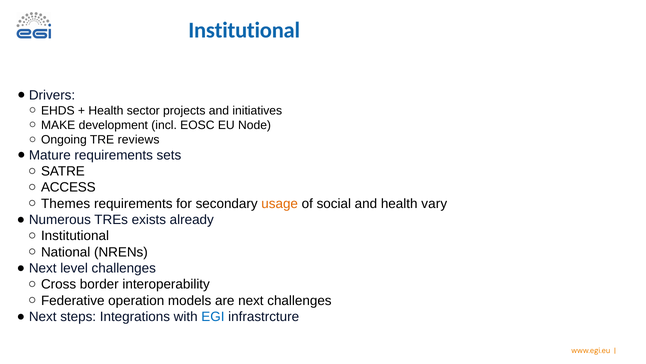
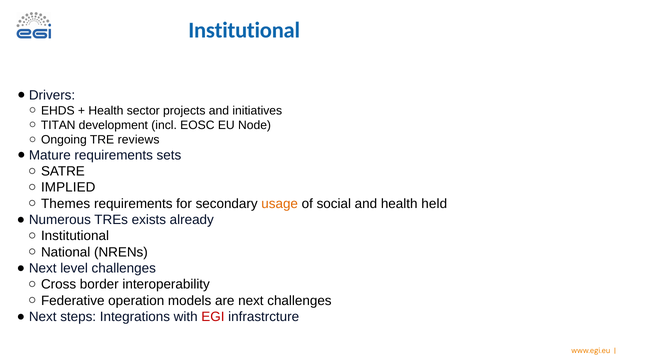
MAKE: MAKE -> TITAN (58, 125)
ACCESS: ACCESS -> IMPLIED (68, 187)
vary: vary -> held (434, 203)
EGI colour: blue -> red (213, 316)
